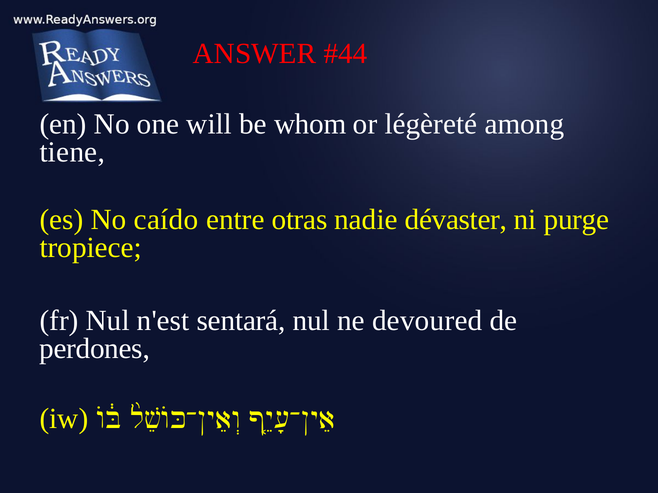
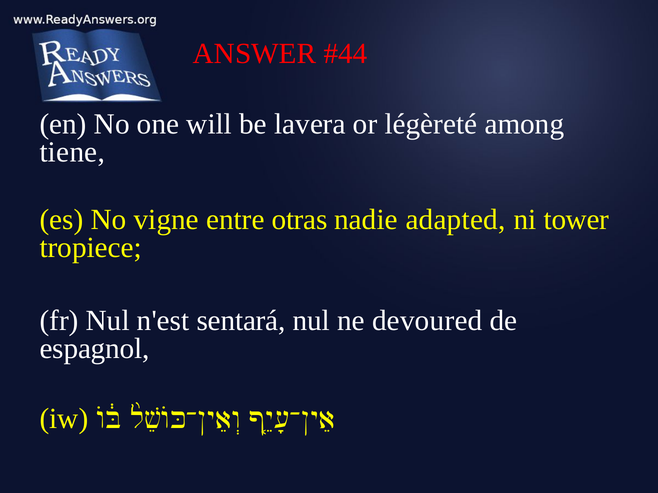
whom: whom -> lavera (310, 124)
caído: caído -> vigne (166, 220)
dévaster: dévaster -> adapted (456, 220)
purge: purge -> tower (577, 220)
perdones: perdones -> espagnol (95, 349)
